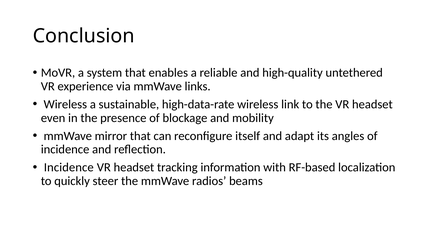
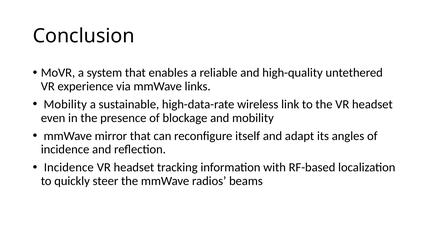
Wireless: Wireless -> Mobility (65, 104)
